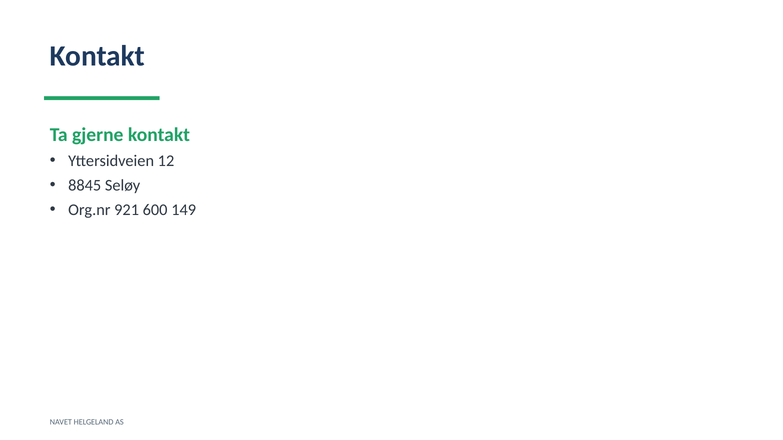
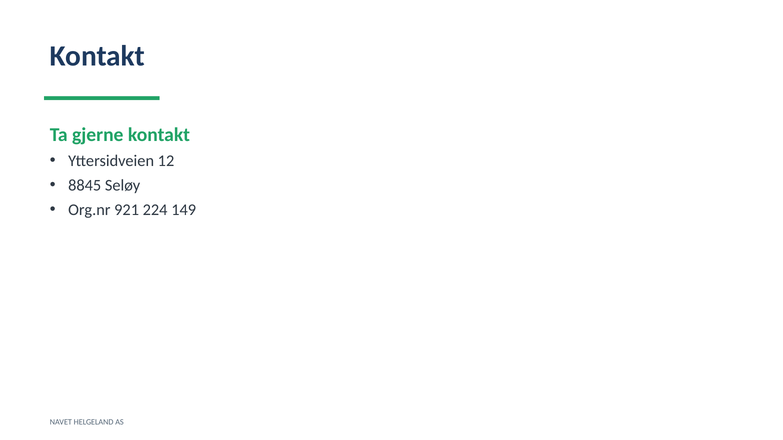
600: 600 -> 224 (155, 210)
